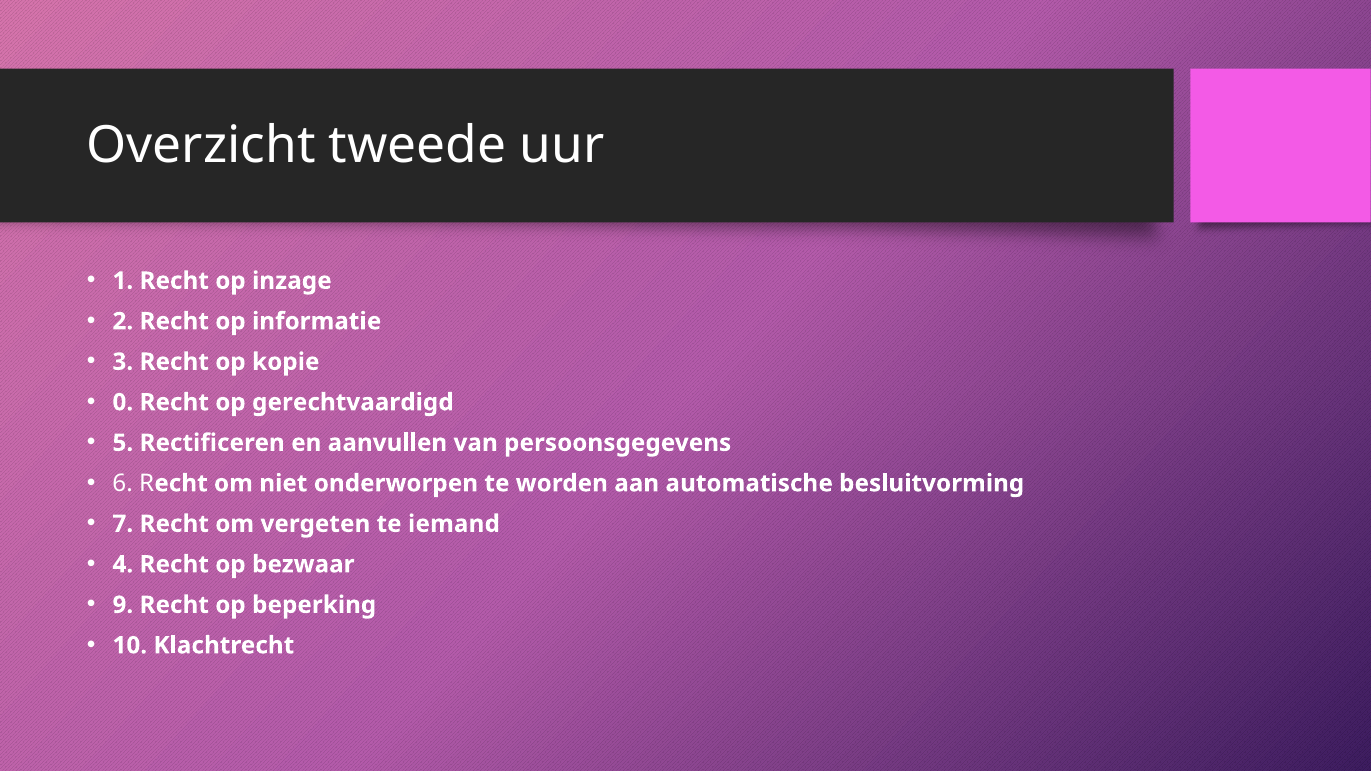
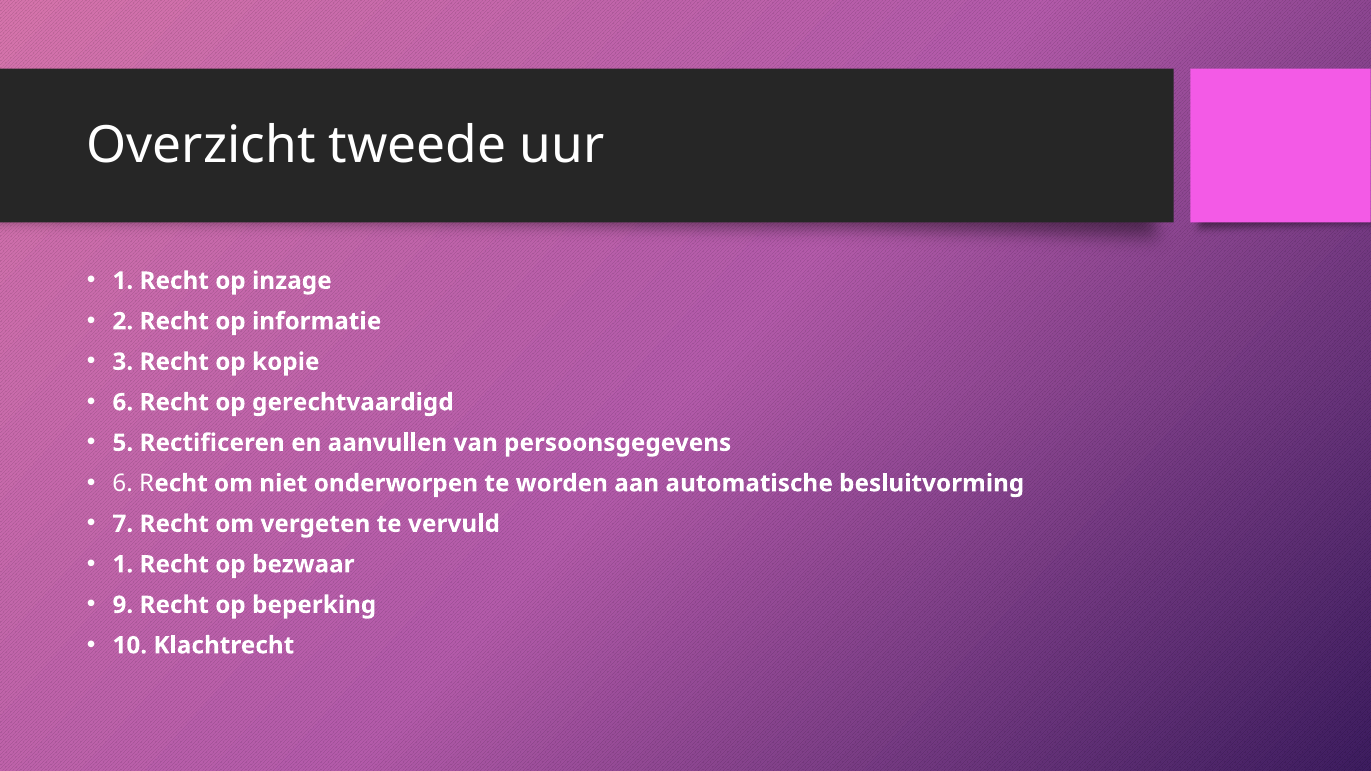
0: 0 -> 6 (123, 402)
iemand: iemand -> vervuld (454, 524)
4: 4 -> 1 (123, 565)
